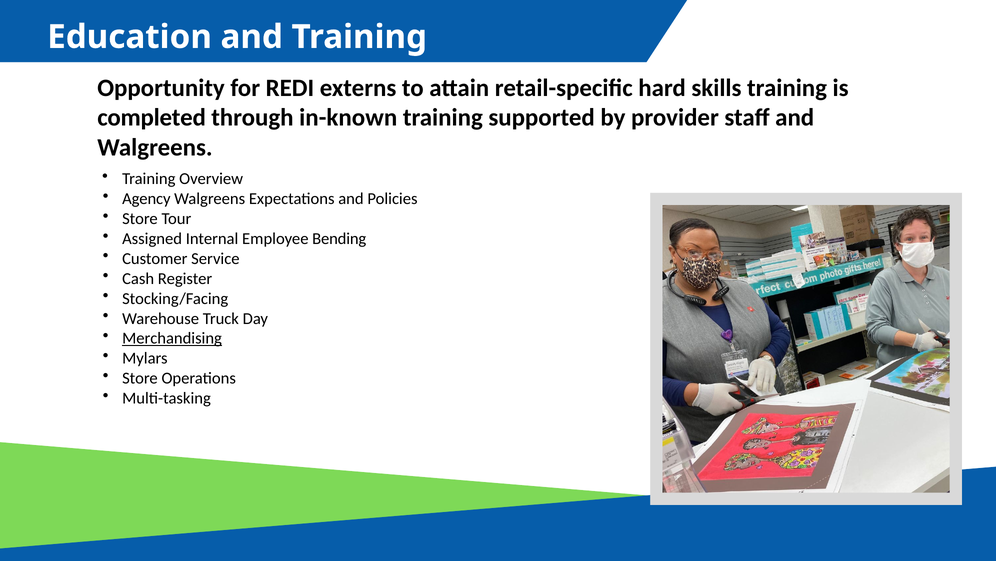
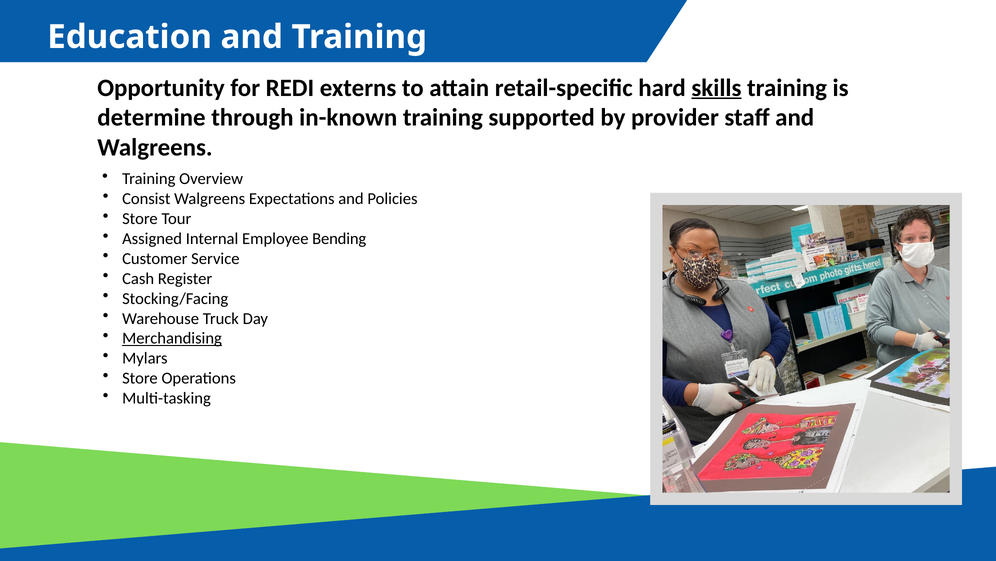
skills underline: none -> present (716, 88)
completed: completed -> determine (151, 118)
Agency: Agency -> Consist (146, 199)
